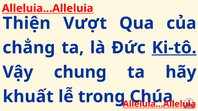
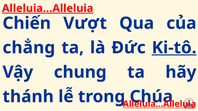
Alleluia…Alleluia underline: none -> present (48, 8)
Thiện: Thiện -> Chiến (27, 23)
khuất: khuất -> thánh (28, 97)
